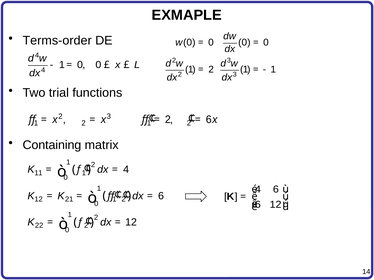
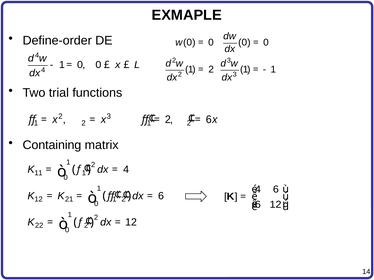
Terms-order: Terms-order -> Define-order (57, 41)
